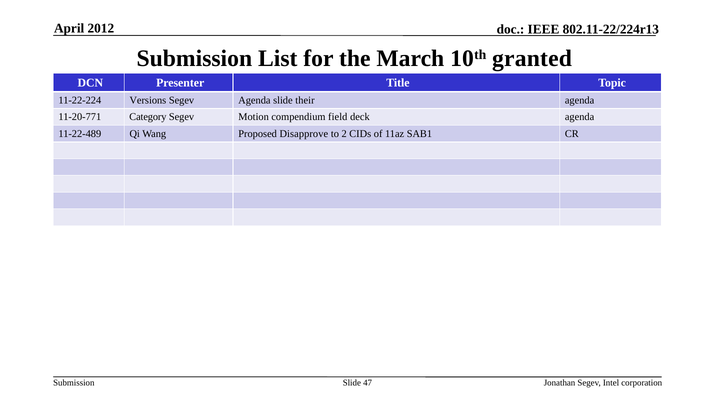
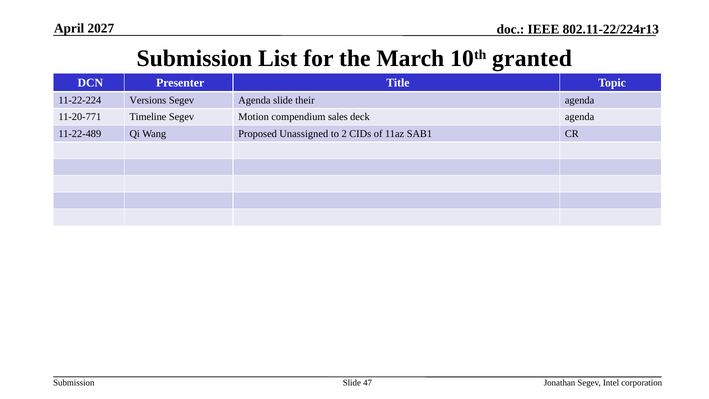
2012: 2012 -> 2027 (101, 28)
Category: Category -> Timeline (148, 117)
field: field -> sales (338, 117)
Disapprove: Disapprove -> Unassigned (304, 134)
